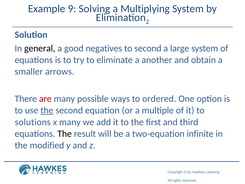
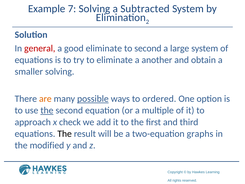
9: 9 -> 7 (72, 9)
Multiplying: Multiplying -> Subtracted (145, 9)
general colour: black -> red (40, 48)
good negatives: negatives -> eliminate (104, 48)
smaller arrows: arrows -> solving (60, 72)
are colour: red -> orange (45, 99)
possible underline: none -> present (93, 99)
solutions: solutions -> approach (33, 122)
x many: many -> check (70, 122)
infinite: infinite -> graphs (200, 134)
